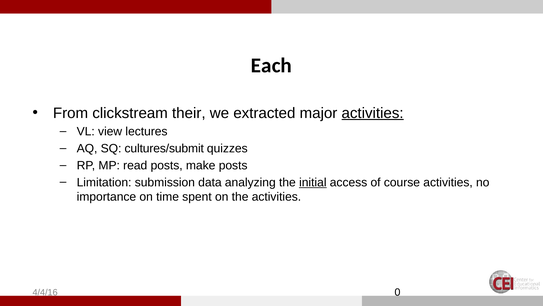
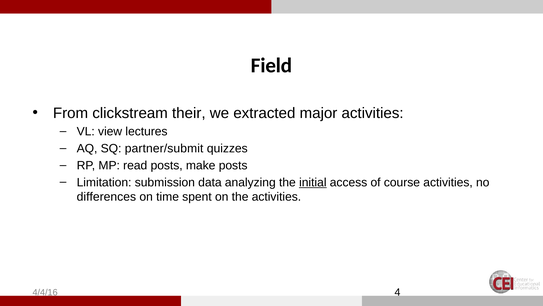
Each: Each -> Field (272, 65)
activities underline: present -> none (373, 113)
cultures/submit: cultures/submit -> partner/submit (164, 148)
importance: importance -> differences (106, 197)
0: 0 -> 4 (398, 292)
